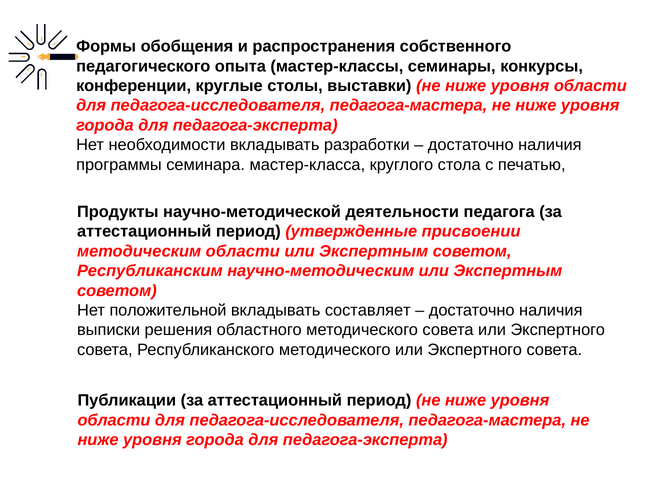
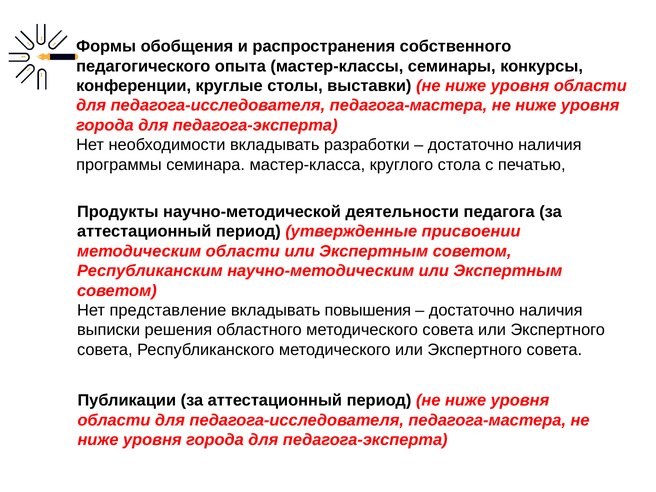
положительной: положительной -> представление (168, 310)
составляет: составляет -> повышения (368, 310)
